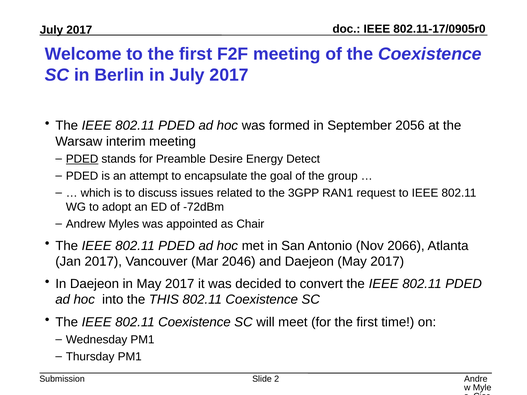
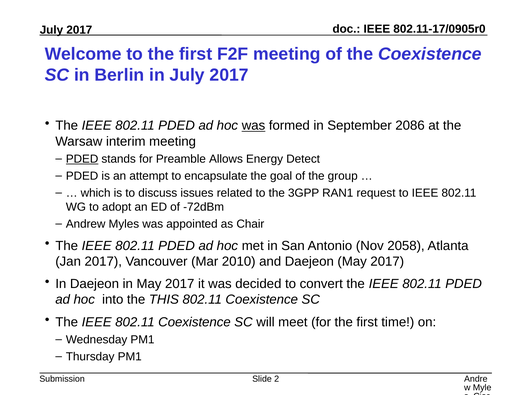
was underline: none -> present (254, 126)
2056: 2056 -> 2086 (410, 126)
Desire: Desire -> Allows (226, 159)
2066: 2066 -> 2058 (406, 246)
2046: 2046 -> 2010 (239, 262)
